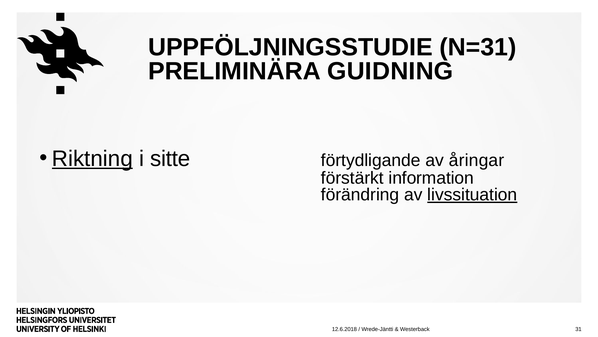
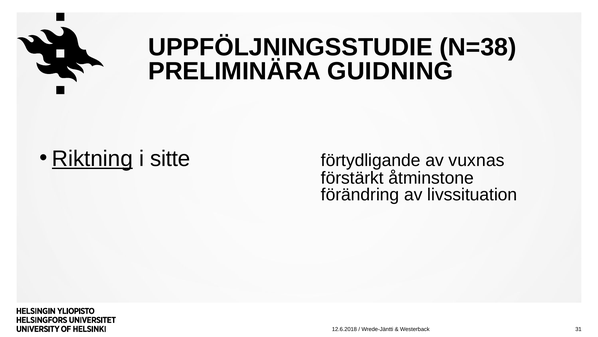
N=31: N=31 -> N=38 (478, 47)
åringar: åringar -> vuxnas (477, 160)
information: information -> åtminstone (431, 178)
livssituation underline: present -> none (472, 194)
